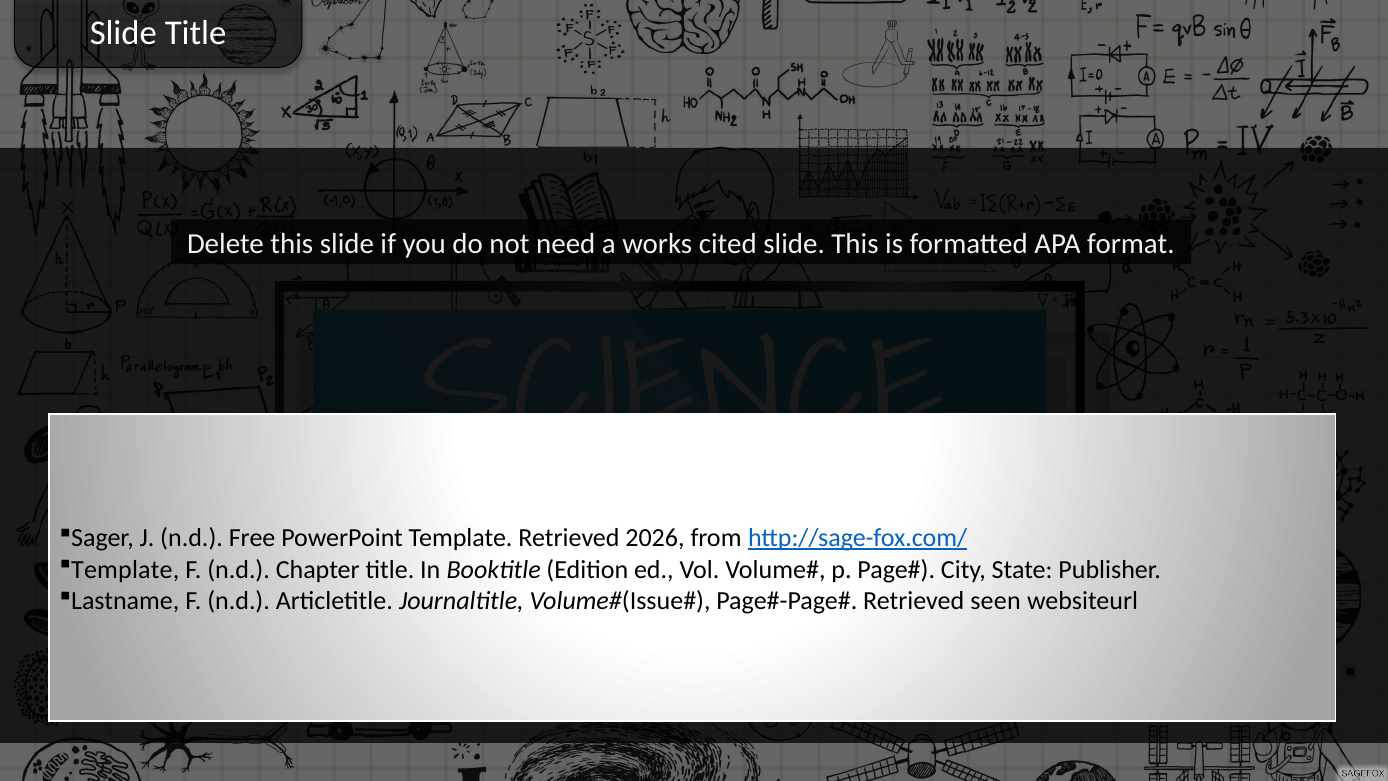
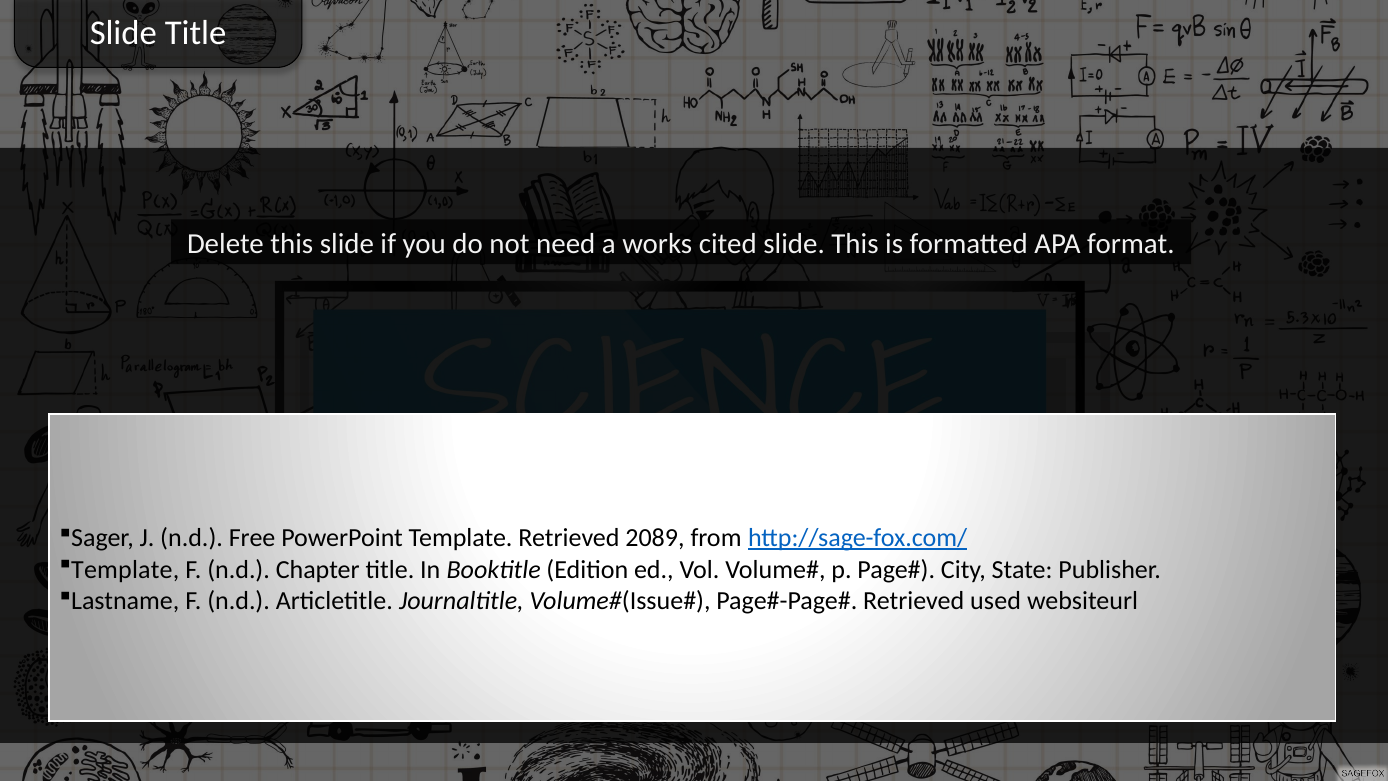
2026: 2026 -> 2089 (655, 538)
seen: seen -> used (996, 601)
